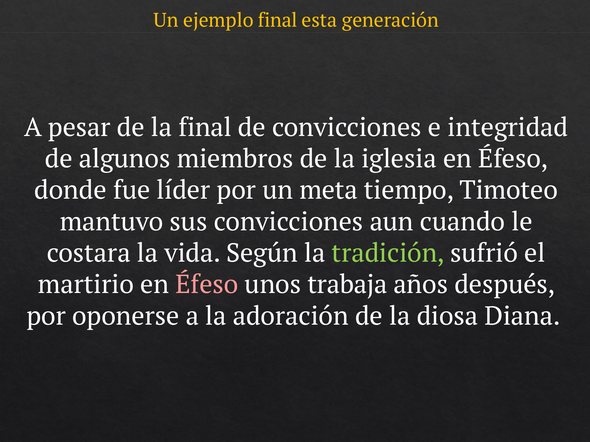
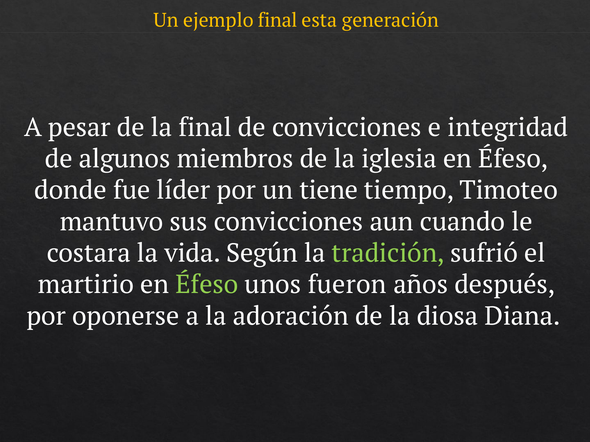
meta: meta -> tiene (329, 190)
Éfeso colour: pink -> light green (207, 285)
trabaja: trabaja -> fueron (347, 285)
